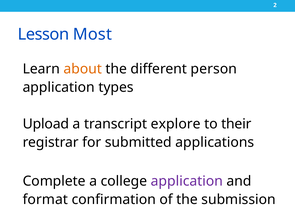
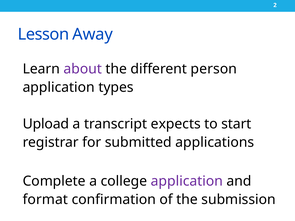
Most: Most -> Away (93, 34)
about colour: orange -> purple (83, 69)
explore: explore -> expects (176, 124)
their: their -> start (236, 124)
